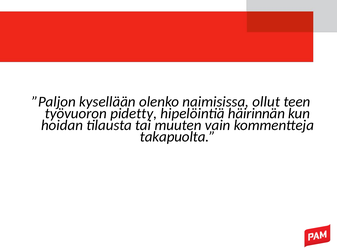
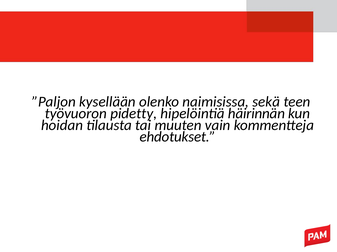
ollut: ollut -> sekä (266, 102)
takapuolta: takapuolta -> ehdotukset (178, 137)
